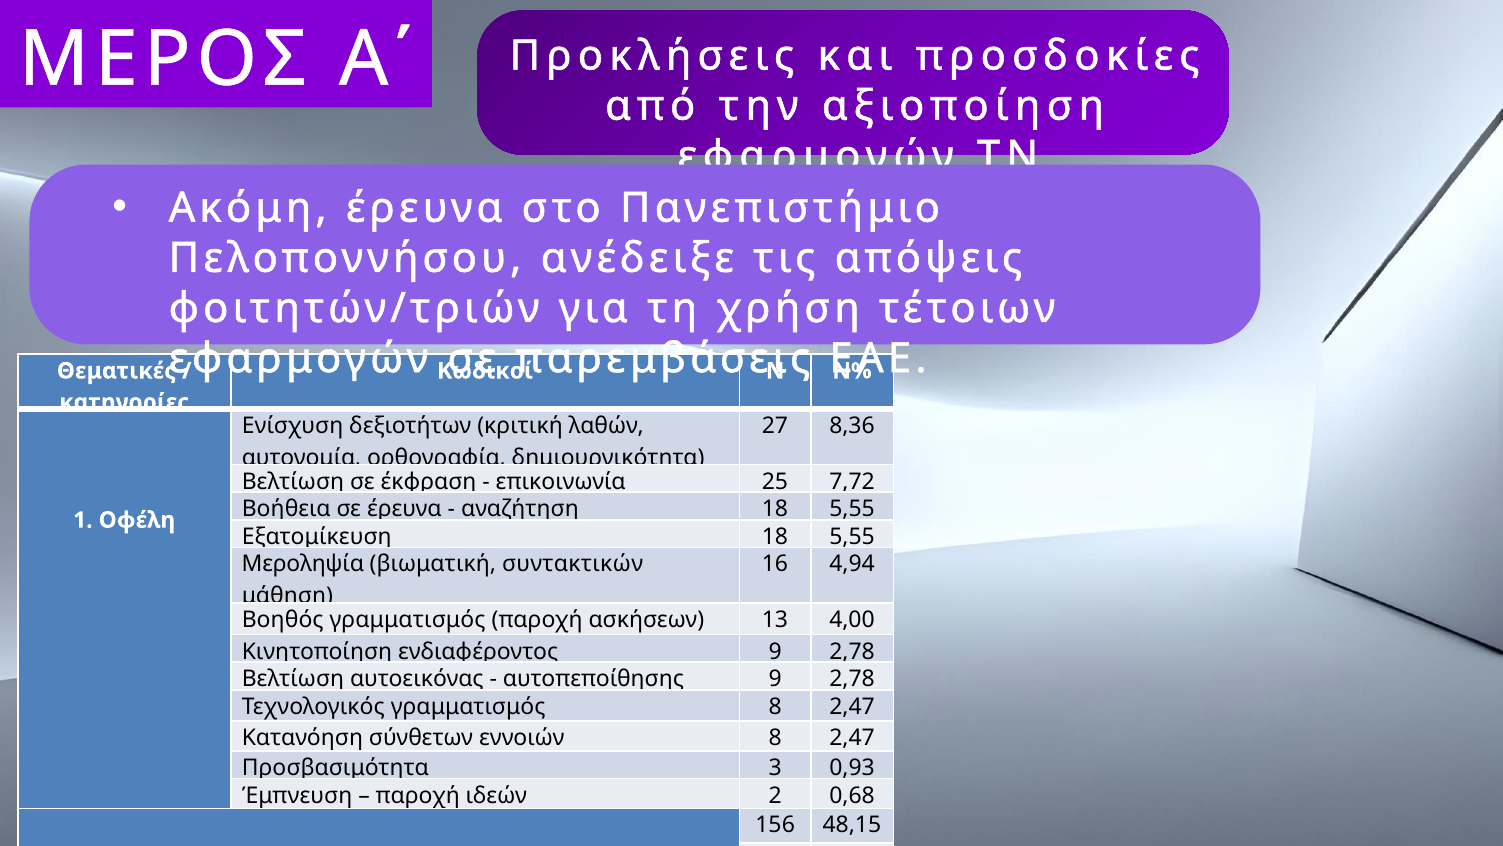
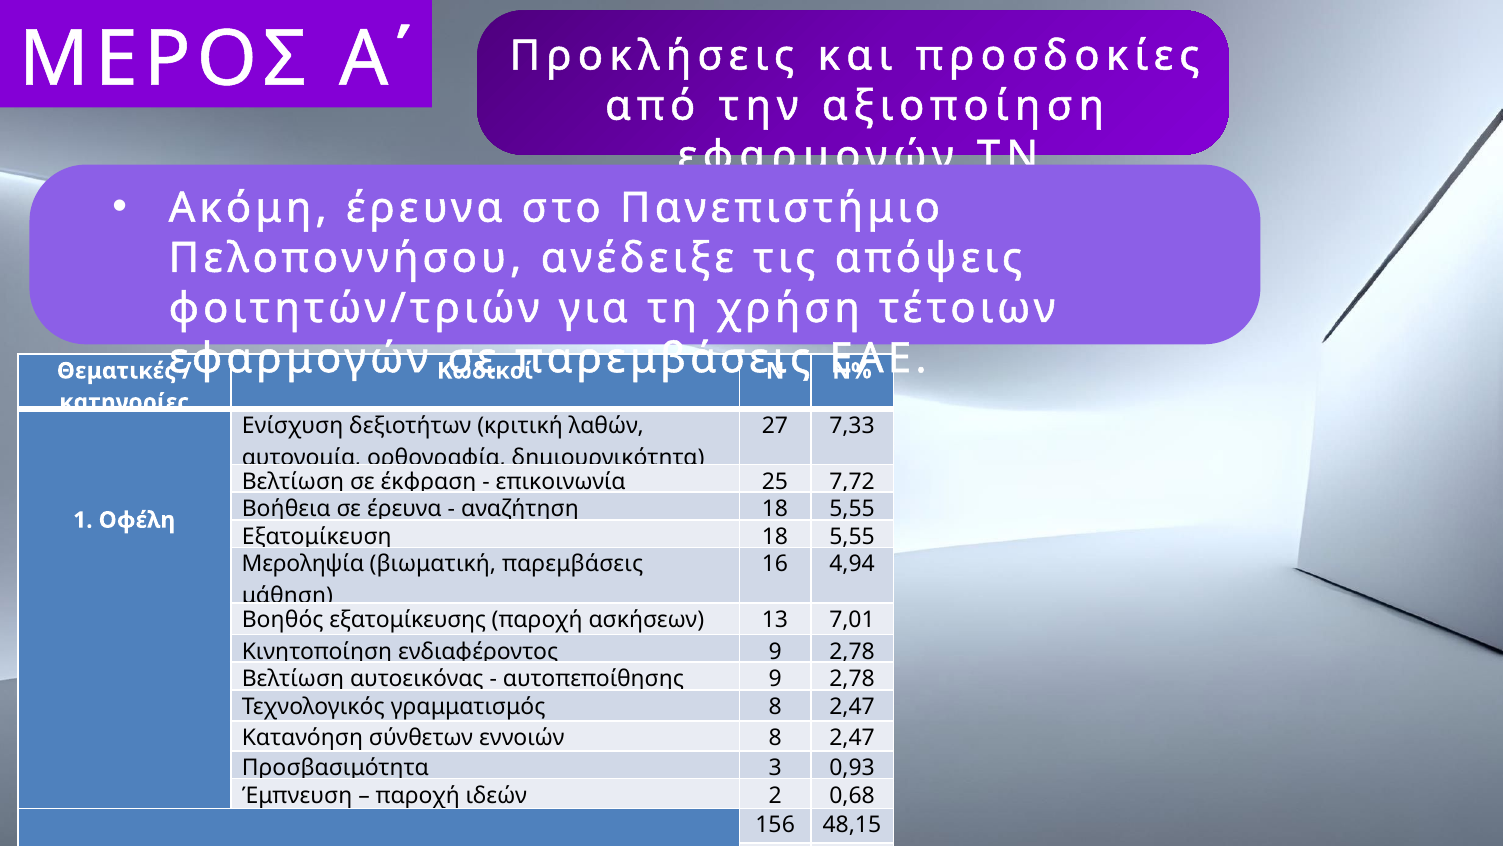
8,36: 8,36 -> 7,33 (852, 426)
βιωματική συντακτικών: συντακτικών -> παρεμβάσεις (573, 564)
Βοηθός γραμματισμός: γραμματισμός -> εξατομίκευσης (408, 619)
4,00: 4,00 -> 7,01 (852, 619)
